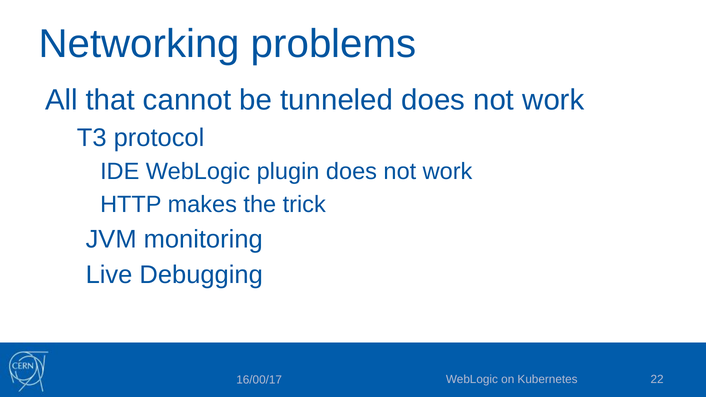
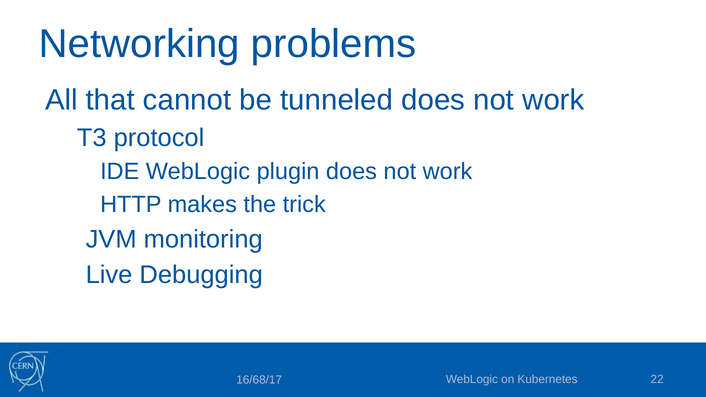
16/00/17: 16/00/17 -> 16/68/17 (259, 380)
